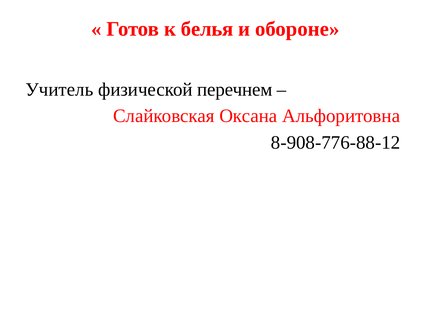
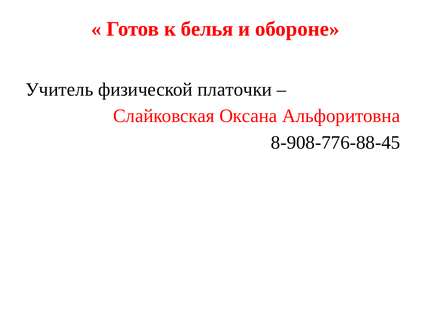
перечнем: перечнем -> платочки (235, 89)
8-908-776-88-12: 8-908-776-88-12 -> 8-908-776-88-45 (336, 142)
